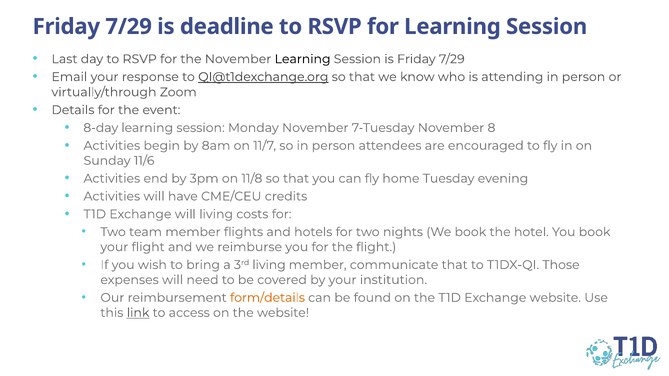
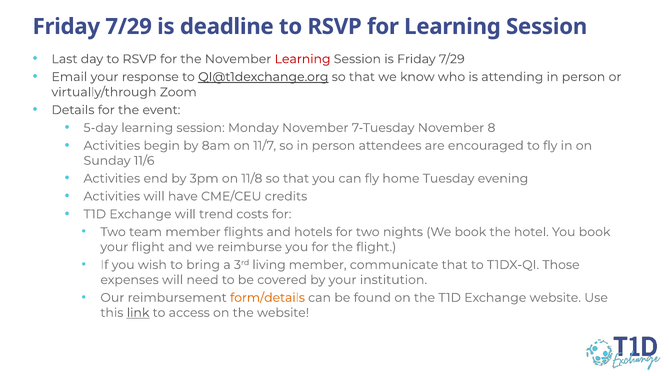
Learning colour: black -> red (303, 59)
8-day: 8-day -> 5-day (101, 128)
will living: living -> trend (216, 214)
